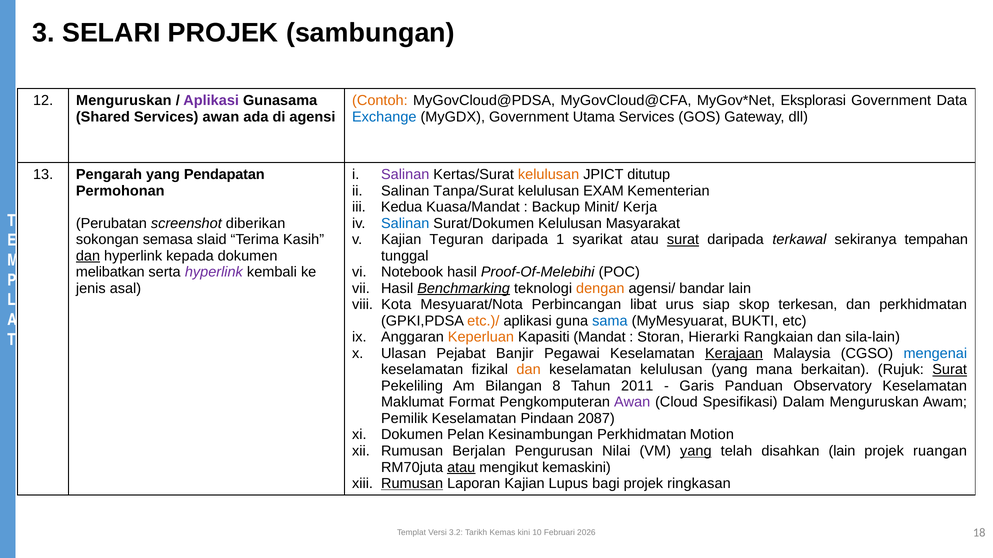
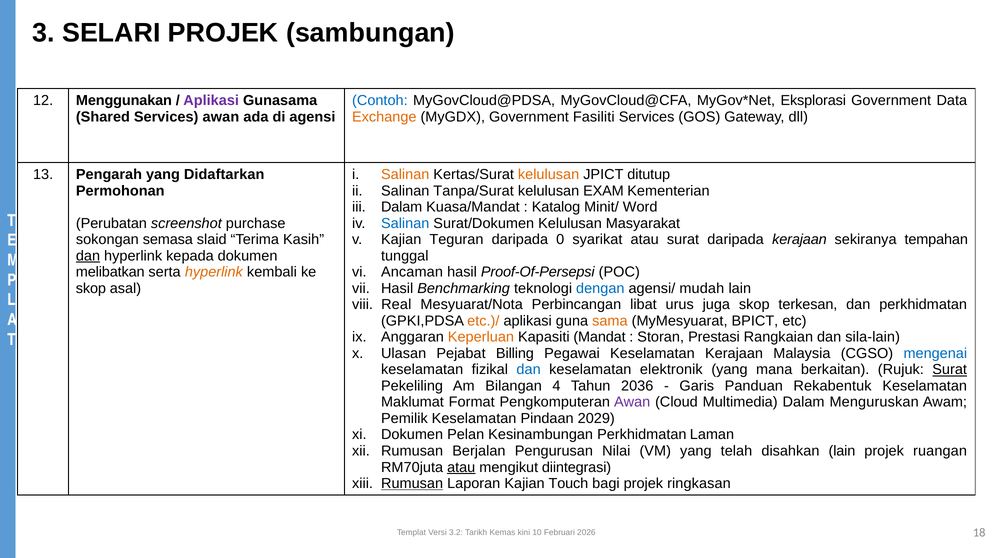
12 Menguruskan: Menguruskan -> Menggunakan (124, 101)
Contoh colour: orange -> blue (380, 101)
Exchange colour: blue -> orange (384, 117)
Utama: Utama -> Fasiliti (594, 117)
Salinan colour: purple -> orange (405, 175)
Pendapatan: Pendapatan -> Didaftarkan (224, 175)
Kedua: Kedua -> Dalam (402, 207)
Backup: Backup -> Katalog (556, 207)
Kerja: Kerja -> Word (640, 207)
diberikan: diberikan -> purchase (256, 224)
1: 1 -> 0 (560, 240)
surat underline: present -> none (683, 240)
daripada terkawal: terkawal -> kerajaan (799, 240)
hyperlink colour: purple -> orange (214, 272)
Notebook: Notebook -> Ancaman (412, 272)
Proof-Of-Melebihi: Proof-Of-Melebihi -> Proof-Of-Persepsi (538, 272)
jenis: jenis -> skop (91, 289)
Benchmarking underline: present -> none (464, 289)
dengan colour: orange -> blue (600, 289)
bandar: bandar -> mudah (702, 289)
Kota: Kota -> Real (396, 305)
siap: siap -> juga (716, 305)
sama colour: blue -> orange (610, 321)
BUKTI: BUKTI -> BPICT (755, 321)
Hierarki: Hierarki -> Prestasi (714, 338)
Banjir: Banjir -> Billing (515, 354)
Kerajaan underline: present -> none (734, 354)
dan colour: orange -> blue (529, 370)
keselamatan kelulusan: kelulusan -> elektronik (671, 370)
8: 8 -> 4 (556, 386)
2011: 2011 -> 2036 (637, 386)
Observatory: Observatory -> Rekabentuk (833, 386)
Spesifikasi: Spesifikasi -> Multimedia (740, 403)
2087: 2087 -> 2029 (596, 419)
Motion: Motion -> Laman (712, 435)
yang underline: present -> none (696, 451)
kemaskini: kemaskini -> diintegrasi (577, 468)
Lupus: Lupus -> Touch (568, 484)
